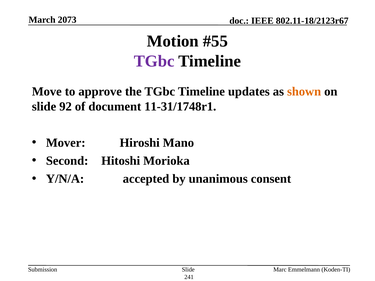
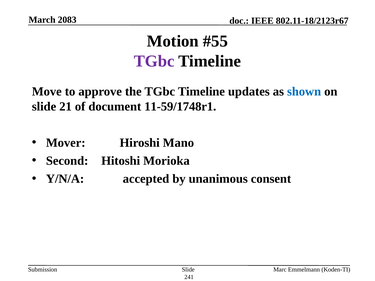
2073: 2073 -> 2083 (67, 20)
shown colour: orange -> blue (304, 92)
92: 92 -> 21 (66, 107)
11-31/1748r1: 11-31/1748r1 -> 11-59/1748r1 (180, 107)
